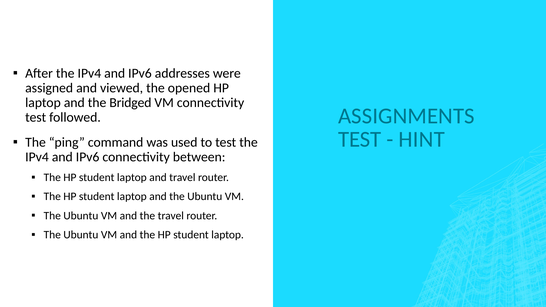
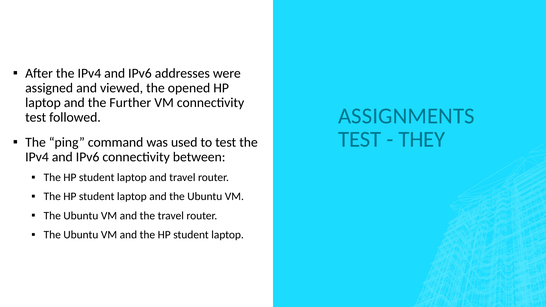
Bridged: Bridged -> Further (130, 103)
HINT: HINT -> THEY (422, 139)
